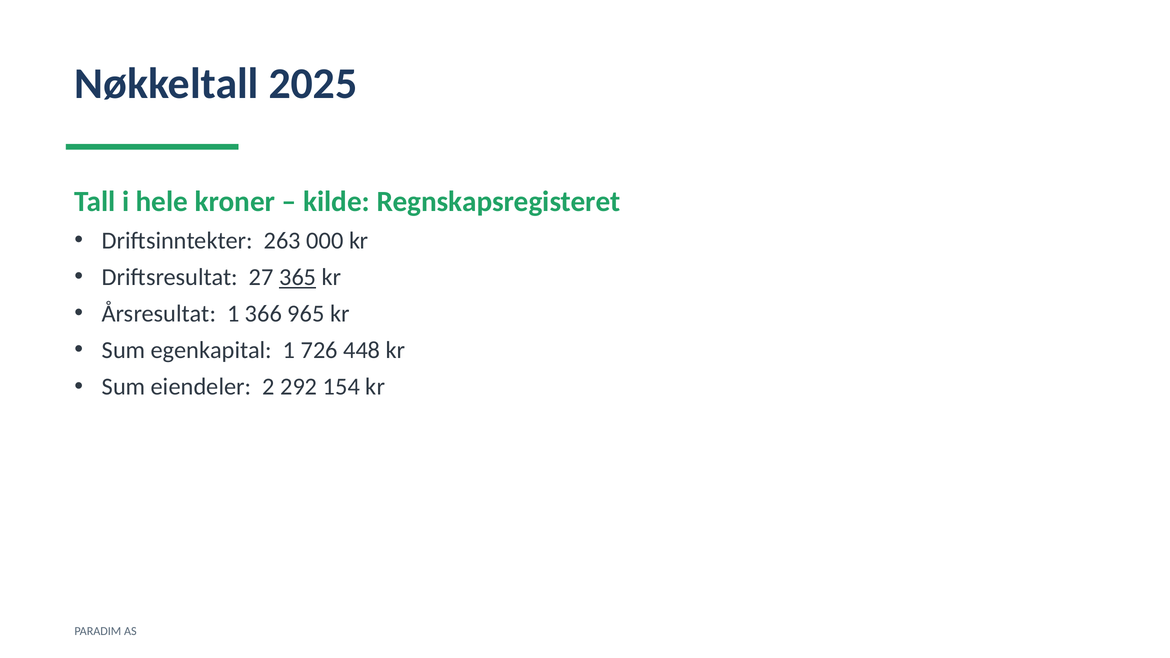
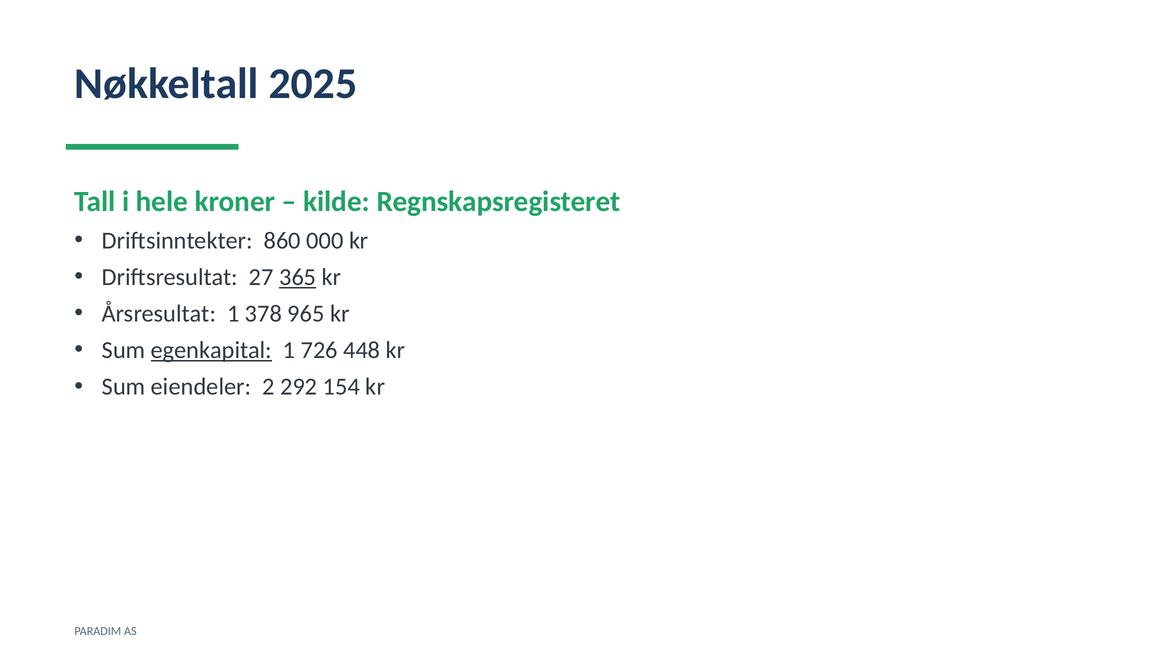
263: 263 -> 860 (282, 241)
366: 366 -> 378 (263, 314)
egenkapital underline: none -> present (211, 350)
